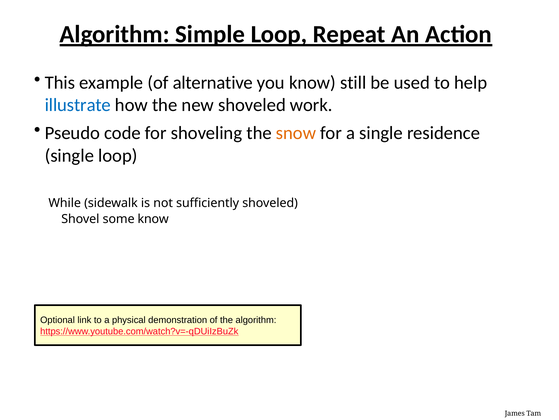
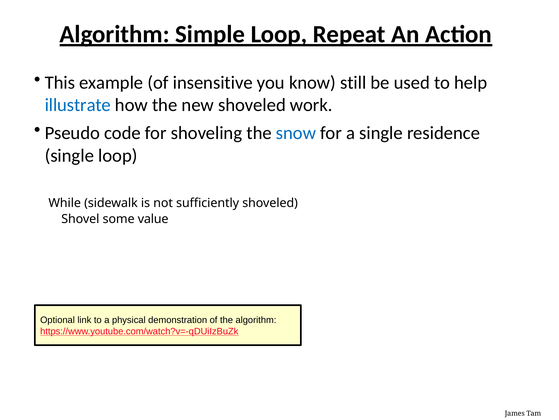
alternative: alternative -> insensitive (213, 83)
snow colour: orange -> blue (296, 133)
some know: know -> value (153, 219)
